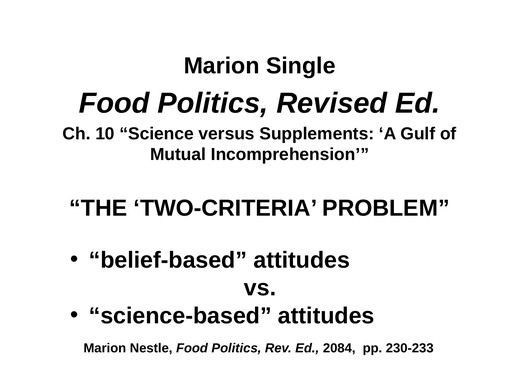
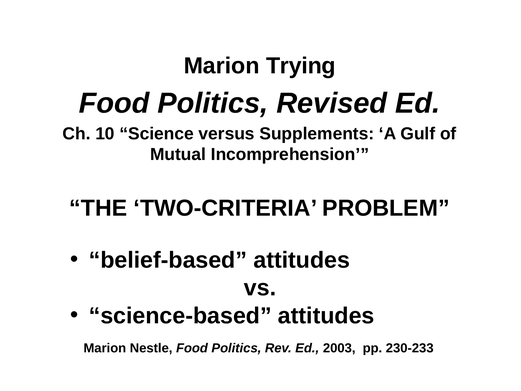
Single: Single -> Trying (301, 66)
2084: 2084 -> 2003 (339, 348)
